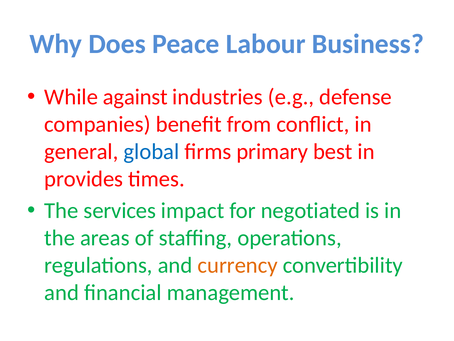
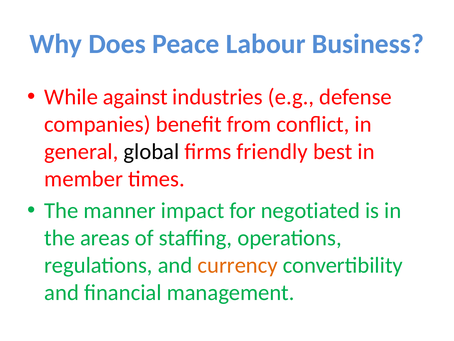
global colour: blue -> black (151, 151)
primary: primary -> friendly (272, 151)
provides: provides -> member (84, 179)
services: services -> manner (120, 210)
